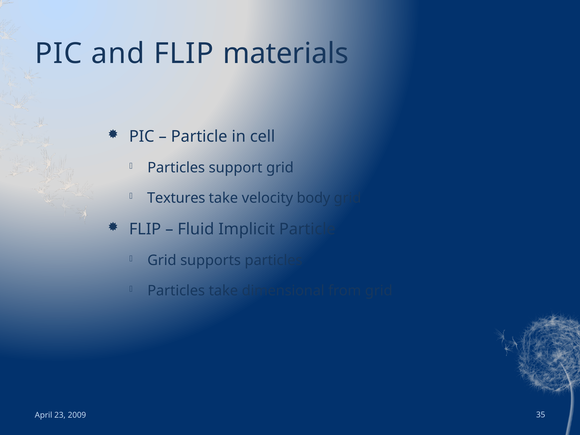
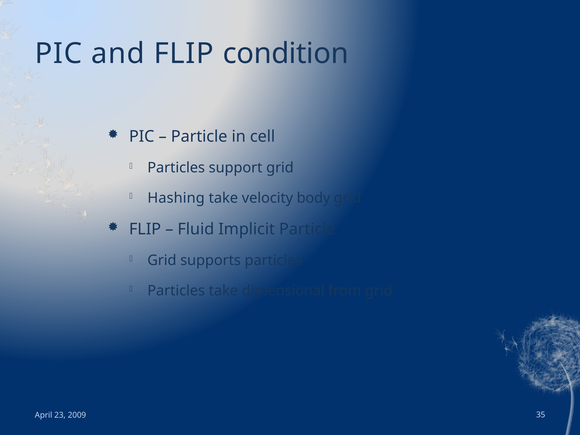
materials: materials -> condition (286, 54)
Textures: Textures -> Hashing (176, 198)
